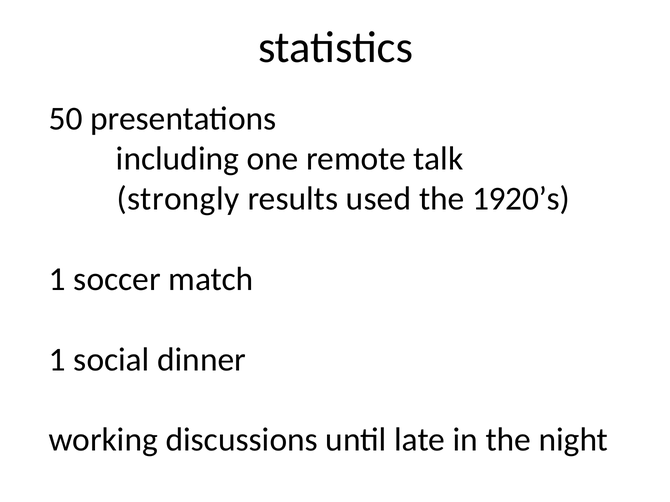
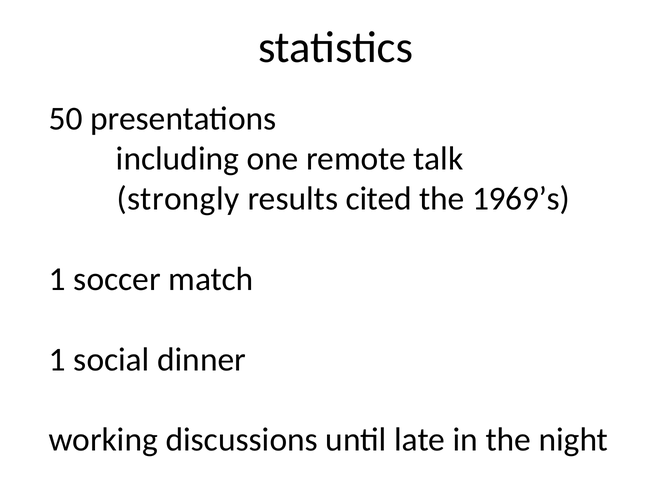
used: used -> cited (379, 199)
1920’s: 1920’s -> 1969’s (521, 199)
